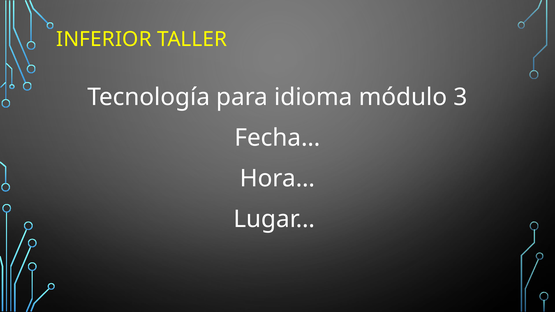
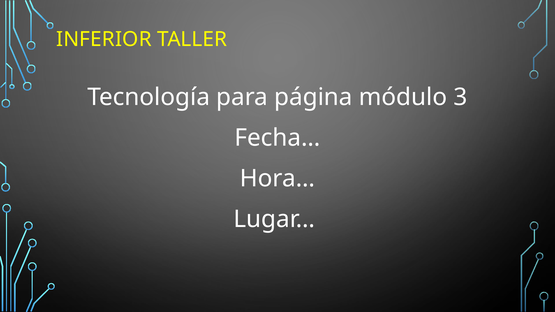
idioma: idioma -> página (313, 97)
